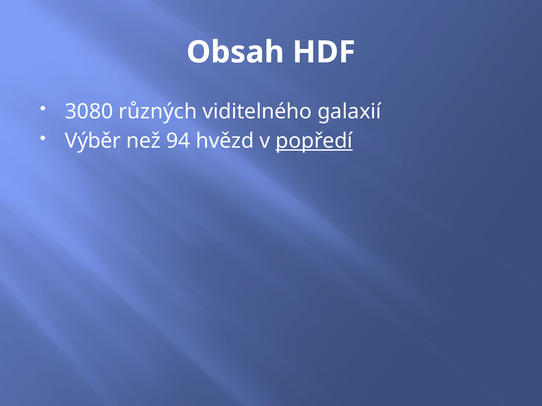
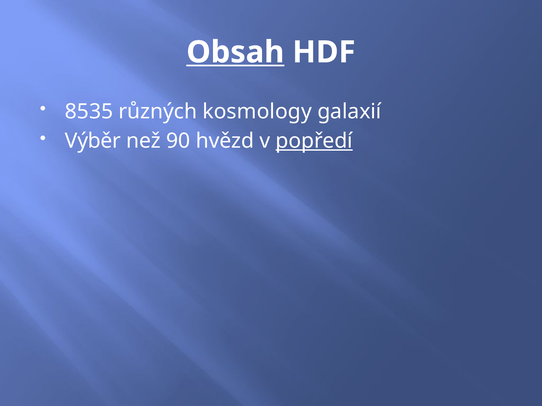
Obsah underline: none -> present (235, 52)
3080: 3080 -> 8535 (89, 112)
viditelného: viditelného -> kosmology (257, 112)
94: 94 -> 90 (178, 141)
